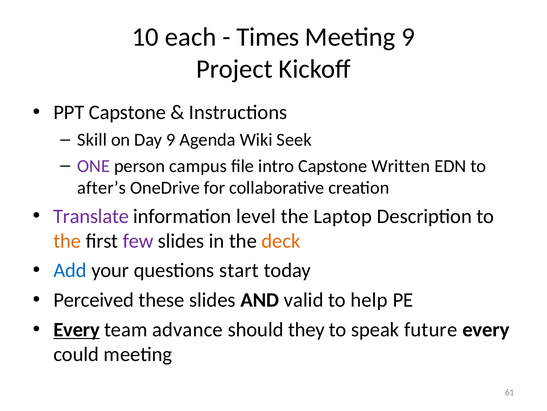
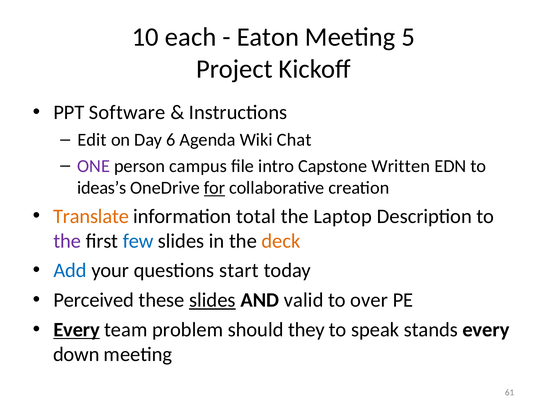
Times: Times -> Eaton (268, 37)
Meeting 9: 9 -> 5 (408, 37)
PPT Capstone: Capstone -> Software (127, 112)
Skill: Skill -> Edit (92, 140)
Day 9: 9 -> 6 (171, 140)
Seek: Seek -> Chat (294, 140)
after’s: after’s -> ideas’s (102, 188)
for underline: none -> present (214, 188)
Translate colour: purple -> orange (91, 216)
level: level -> total (256, 216)
the colour: orange -> purple (67, 241)
few colour: purple -> blue (138, 241)
slides underline: none -> present (212, 300)
help: help -> over (369, 300)
advance: advance -> problem (188, 329)
future: future -> stands (431, 329)
could: could -> down (76, 354)
